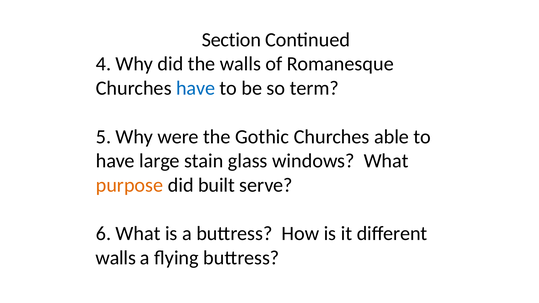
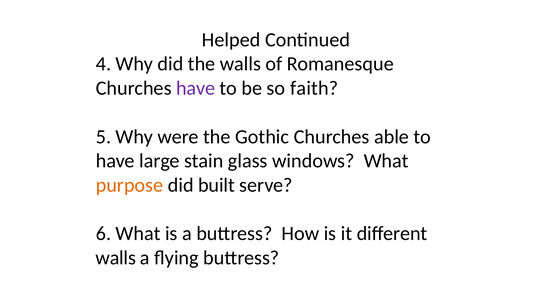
Section: Section -> Helped (231, 40)
have colour: blue -> purple (196, 88)
term: term -> faith (314, 88)
